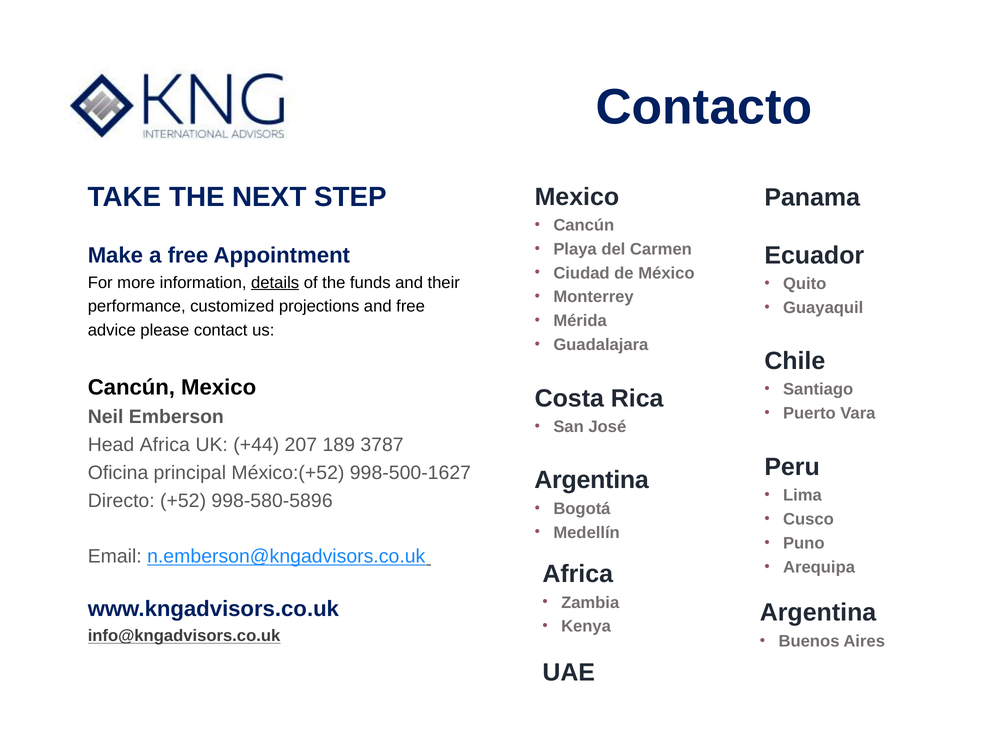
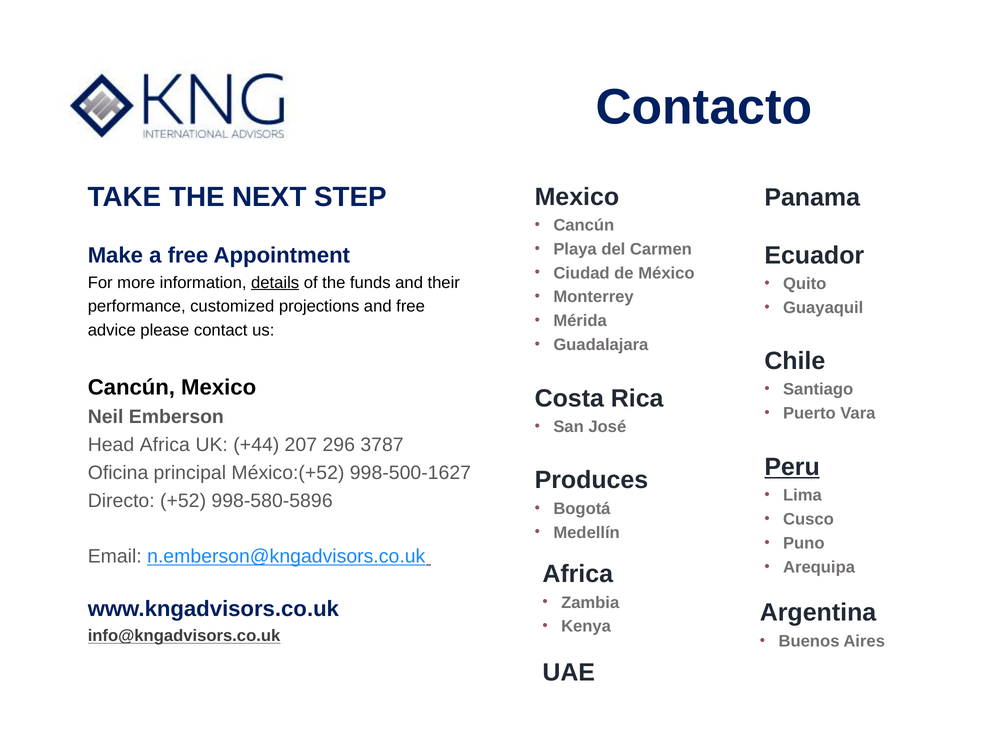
189: 189 -> 296 (339, 445)
Peru underline: none -> present (792, 467)
Argentina: Argentina -> Produces (591, 480)
